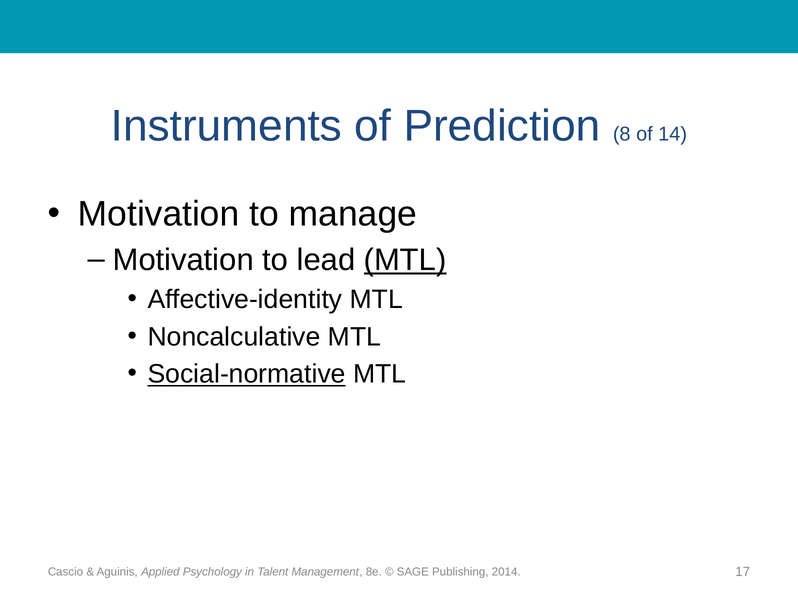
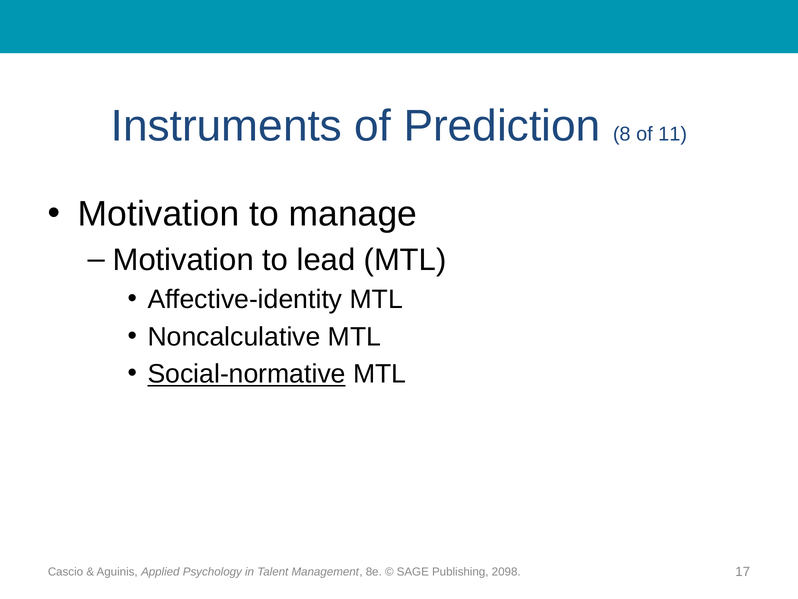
14: 14 -> 11 (673, 134)
MTL underline: present -> none (405, 260)
2014: 2014 -> 2098 (506, 571)
